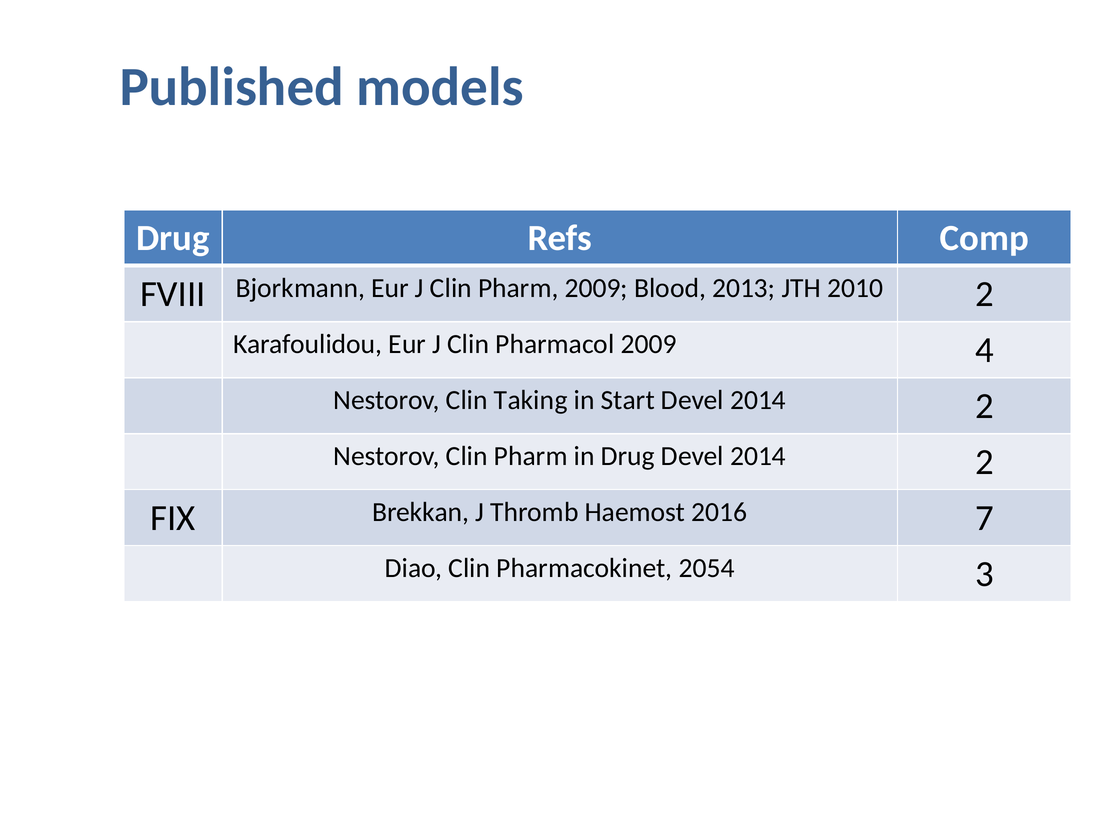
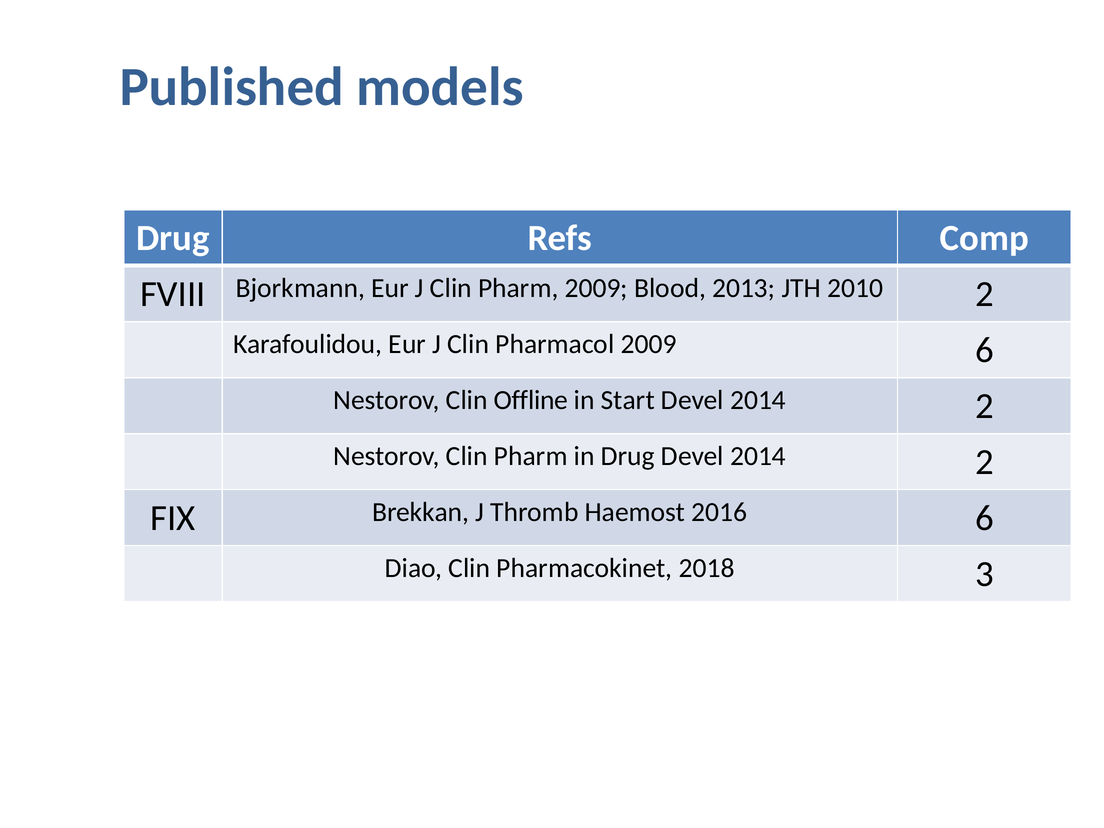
2009 4: 4 -> 6 (984, 350)
Taking: Taking -> Offline (531, 400)
2016 7: 7 -> 6 (984, 518)
2054: 2054 -> 2018 (707, 568)
